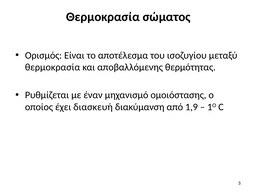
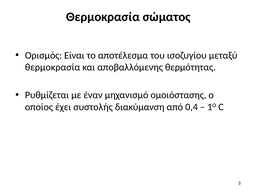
διασκευή: διασκευή -> συστολής (93, 107)
1,9: 1,9 -> 0,4 (192, 107)
